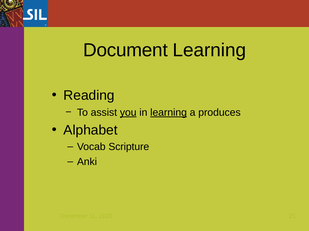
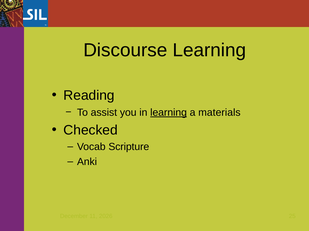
Document: Document -> Discourse (125, 50)
you underline: present -> none (128, 113)
produces: produces -> materials (219, 113)
Alphabet: Alphabet -> Checked (91, 131)
